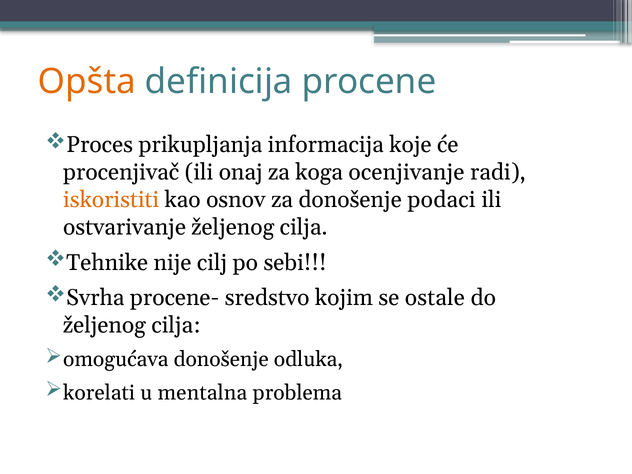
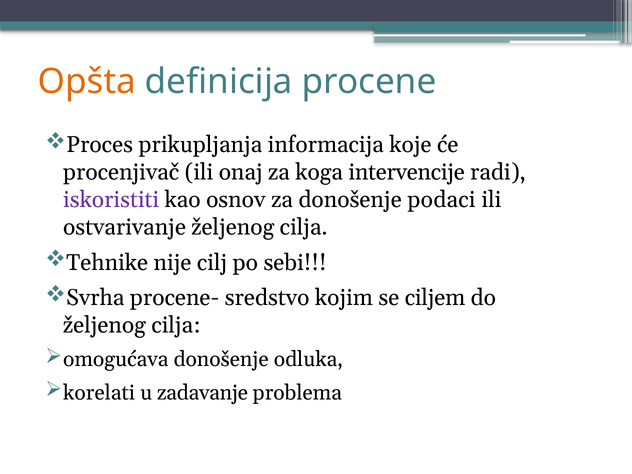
ocenjivanje: ocenjivanje -> intervencije (407, 172)
iskoristiti colour: orange -> purple (111, 200)
ostale: ostale -> ciljem (435, 298)
mentalna: mentalna -> zadavanje (203, 393)
